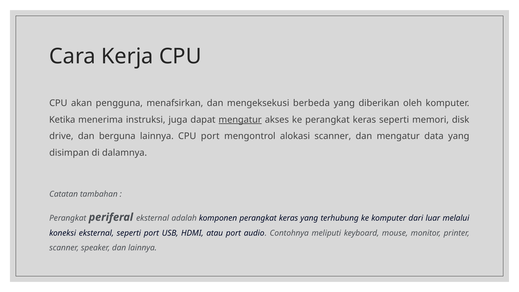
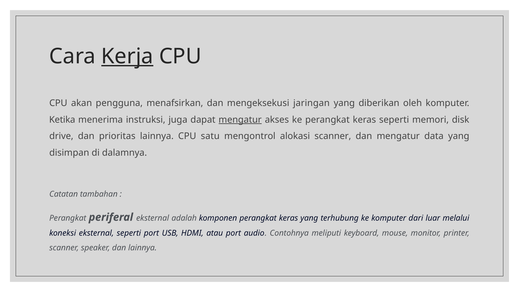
Kerja underline: none -> present (127, 56)
berbeda: berbeda -> jaringan (311, 103)
berguna: berguna -> prioritas (117, 136)
CPU port: port -> satu (210, 136)
